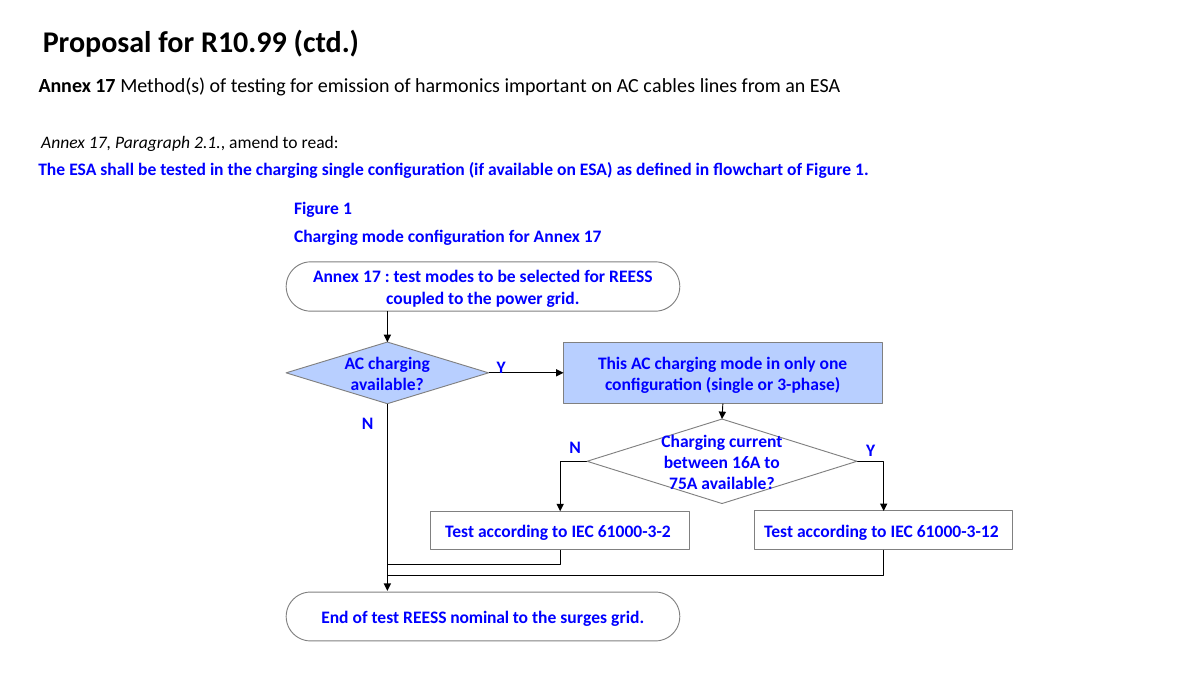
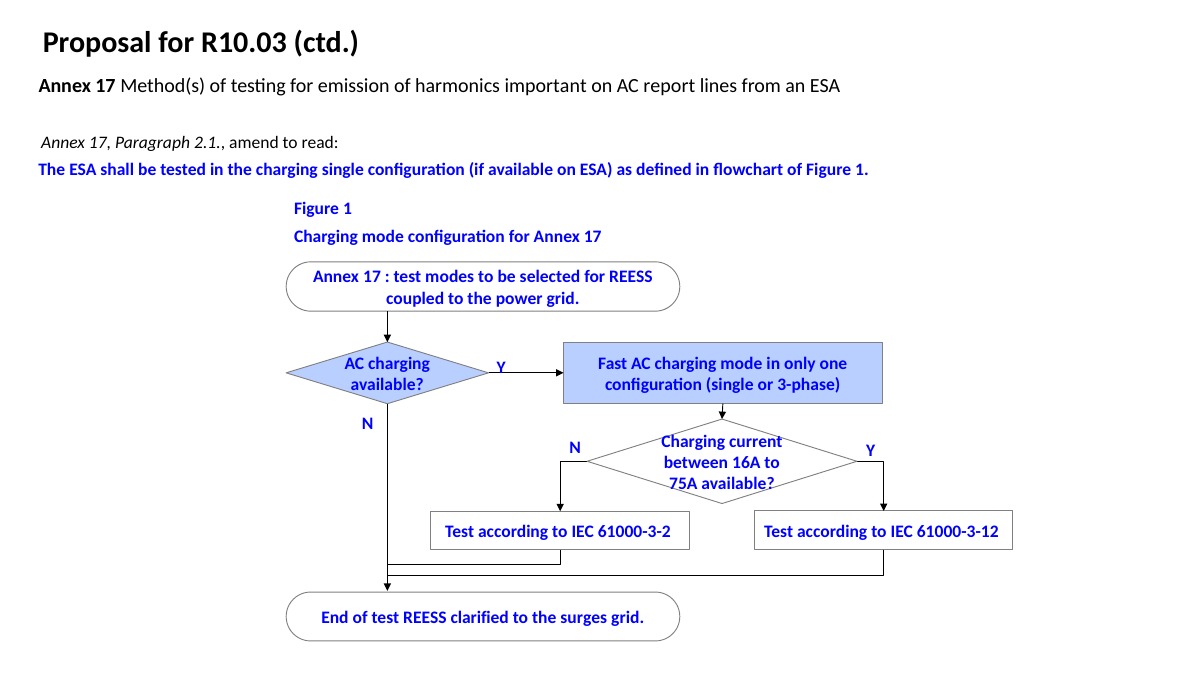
R10.99: R10.99 -> R10.03 (244, 43)
cables: cables -> report (669, 85)
This: This -> Fast (613, 364)
nominal: nominal -> clarified (480, 618)
